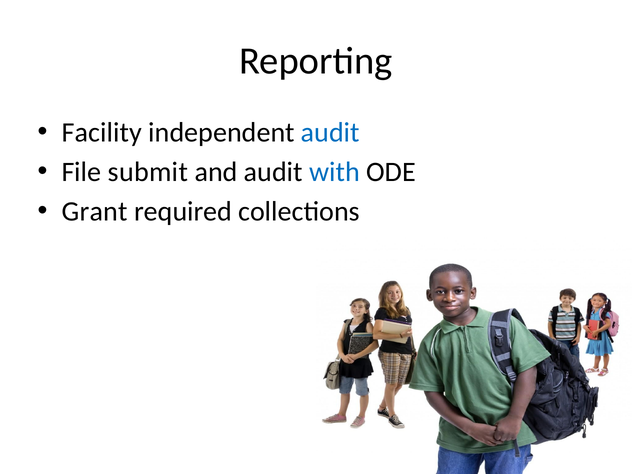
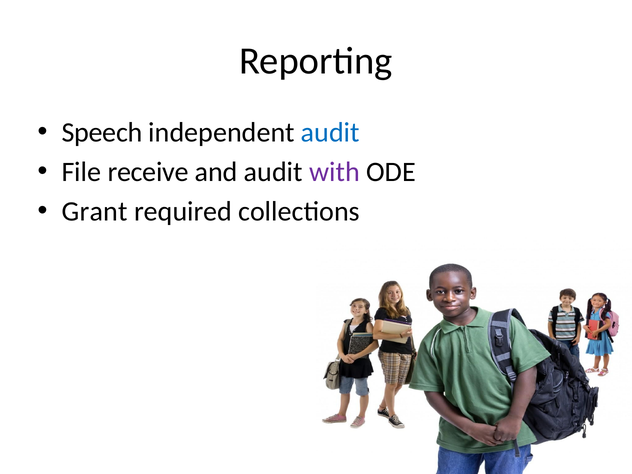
Facility: Facility -> Speech (102, 133)
submit: submit -> receive (148, 172)
with colour: blue -> purple (334, 172)
